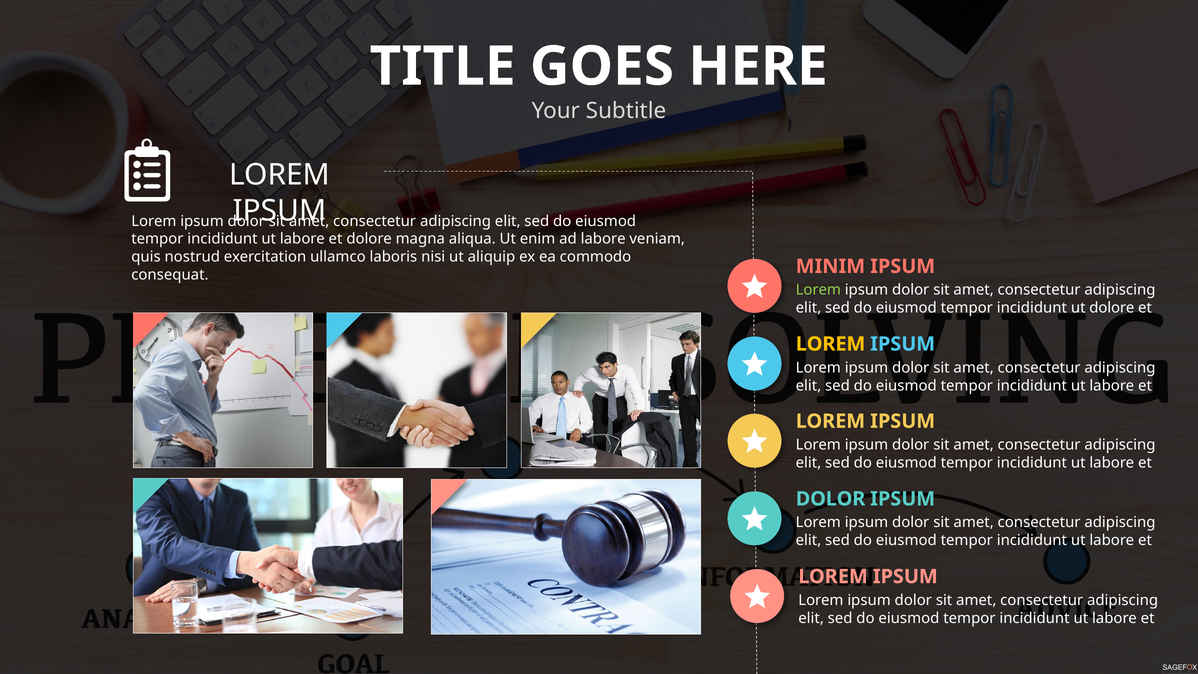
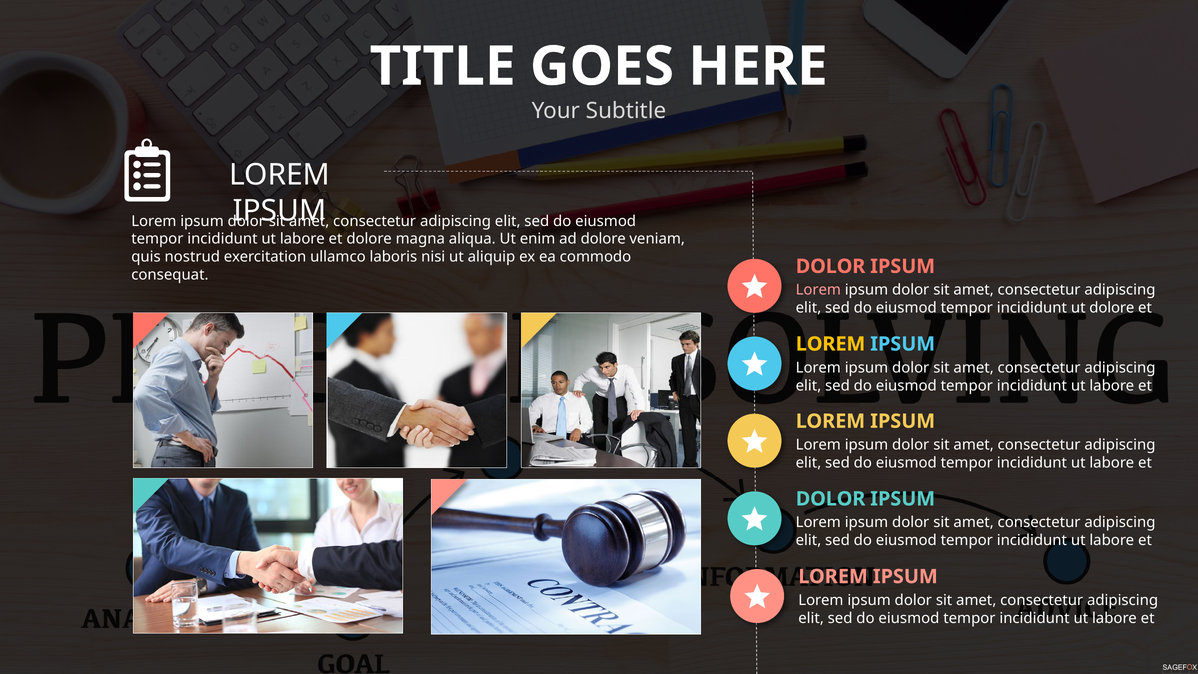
ad labore: labore -> dolore (603, 239)
MINIM: MINIM -> DOLOR (831, 266)
Lorem colour: light green -> pink (818, 290)
